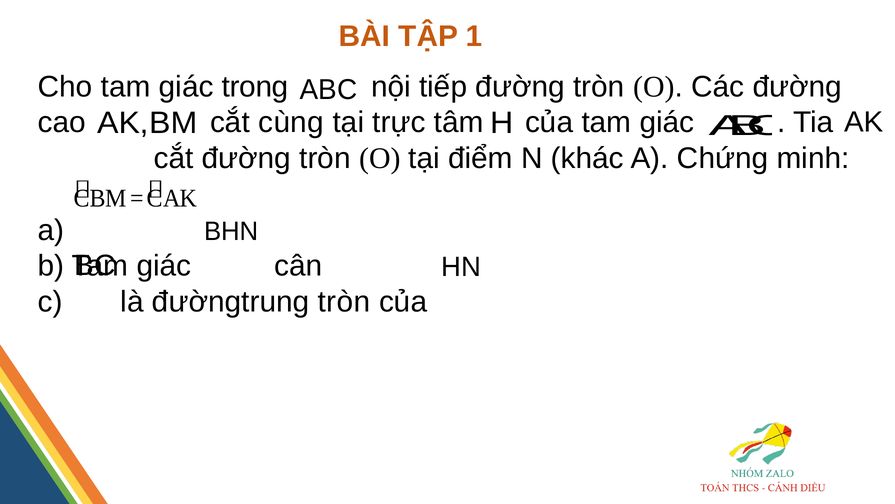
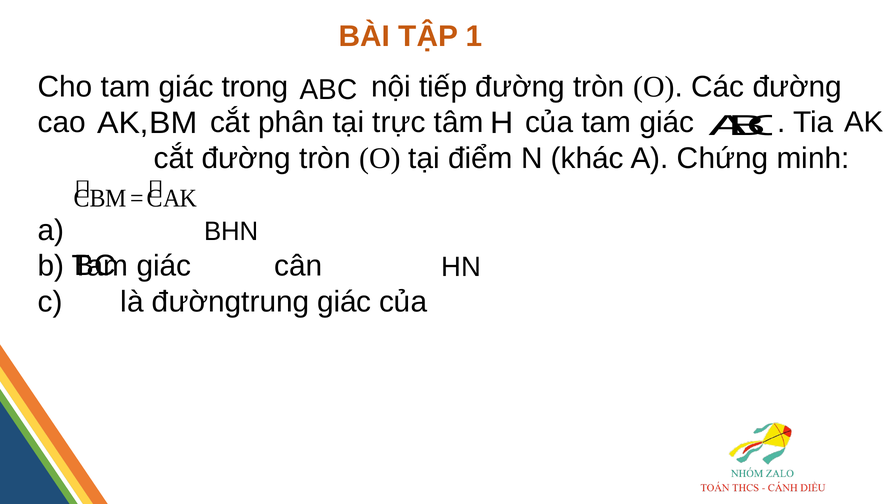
cùng: cùng -> phân (291, 123)
đườngtrung tròn: tròn -> giác (344, 302)
